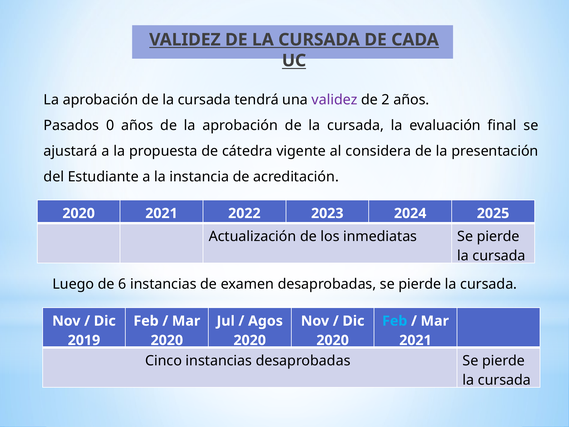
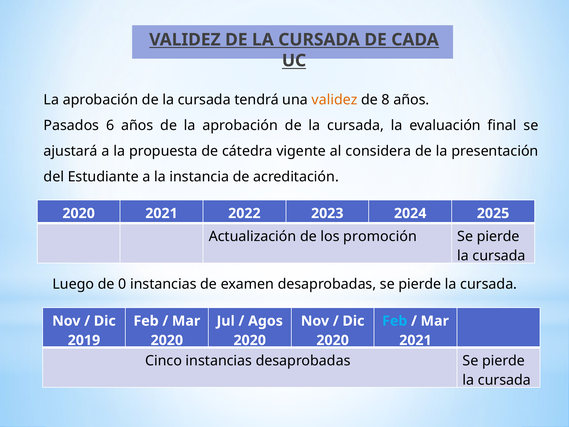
validez colour: purple -> orange (335, 100)
2: 2 -> 8 (386, 100)
0: 0 -> 6 (110, 125)
inmediatas: inmediatas -> promoción (380, 236)
6: 6 -> 0 (122, 284)
